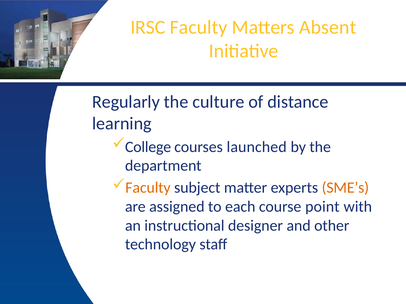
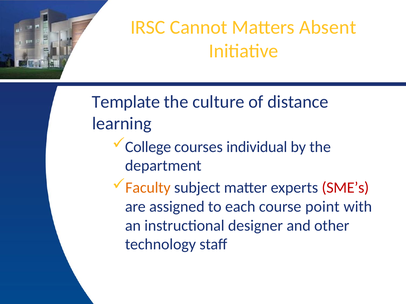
IRSC Faculty: Faculty -> Cannot (199, 27)
Regularly: Regularly -> Template (126, 102)
launched: launched -> individual (257, 147)
SME’s colour: orange -> red (345, 188)
